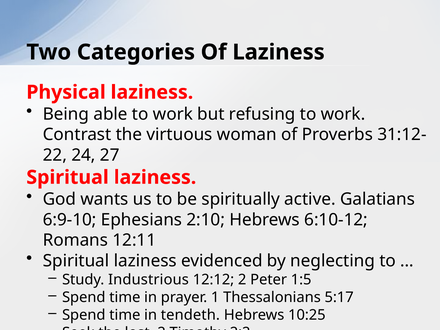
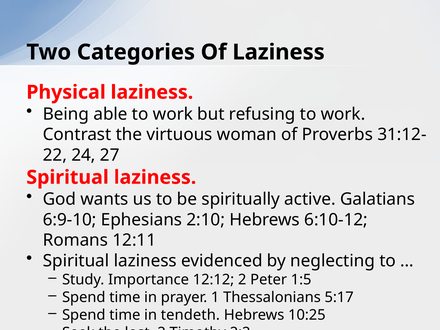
Industrious: Industrious -> Importance (149, 280)
